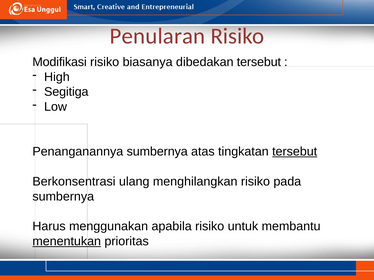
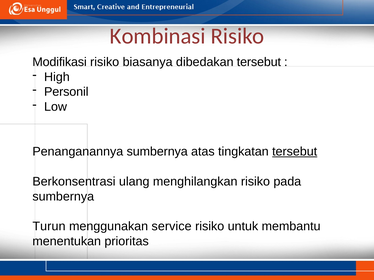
Penularan: Penularan -> Kombinasi (158, 36)
Segitiga: Segitiga -> Personil (66, 92)
Harus: Harus -> Turun (49, 227)
apabila: apabila -> service (172, 227)
menentukan underline: present -> none (67, 242)
